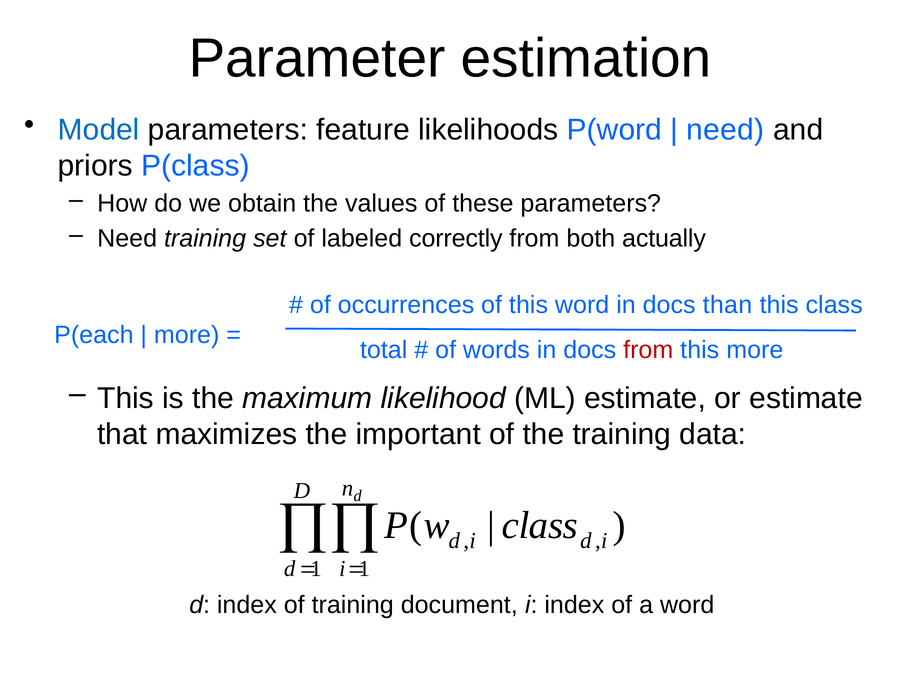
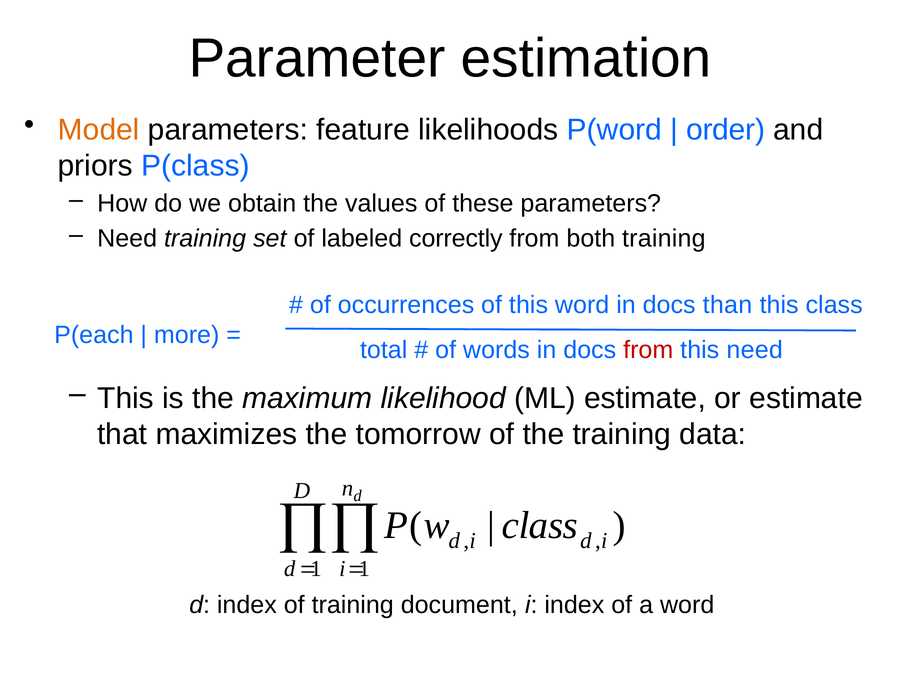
Model colour: blue -> orange (99, 130)
need: need -> order (726, 130)
both actually: actually -> training (664, 239)
this more: more -> need (755, 350)
important: important -> tomorrow (418, 434)
